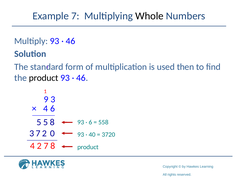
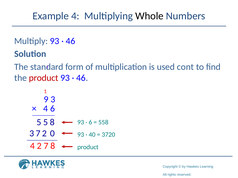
Example 7: 7 -> 4 (75, 16)
then: then -> cont (185, 67)
product colour: black -> red (44, 78)
